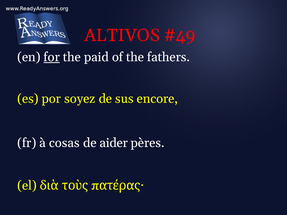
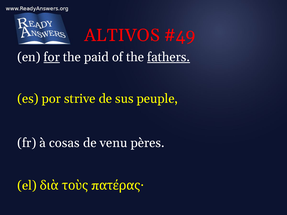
fathers underline: none -> present (169, 57)
soyez: soyez -> strive (80, 99)
encore: encore -> peuple (157, 99)
aider: aider -> venu (114, 143)
